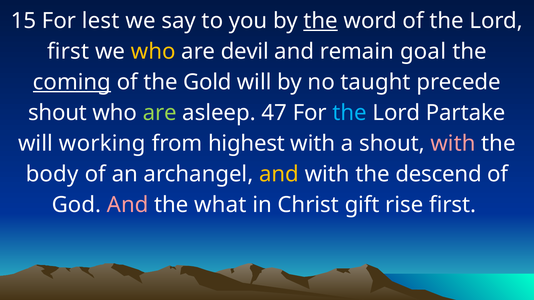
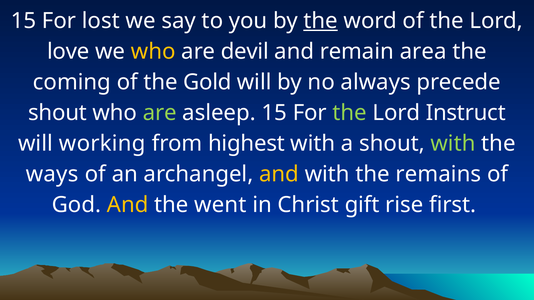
lest: lest -> lost (101, 21)
first: first -> love (68, 52)
goal: goal -> area (423, 52)
coming underline: present -> none (72, 82)
taught: taught -> always (376, 82)
asleep 47: 47 -> 15 (274, 113)
the colour: light blue -> light green (350, 113)
Partake: Partake -> Instruct (466, 113)
with colour: pink -> light green (453, 144)
body: body -> ways (52, 174)
descend: descend -> remains (438, 174)
And colour: pink -> yellow (128, 205)
what: what -> went (220, 205)
